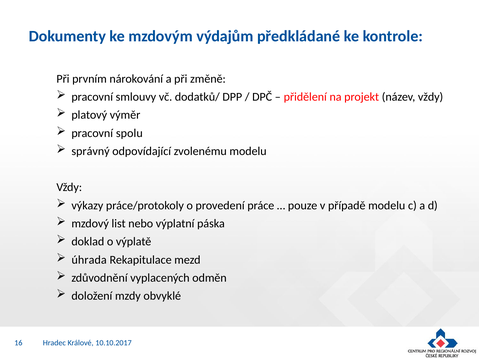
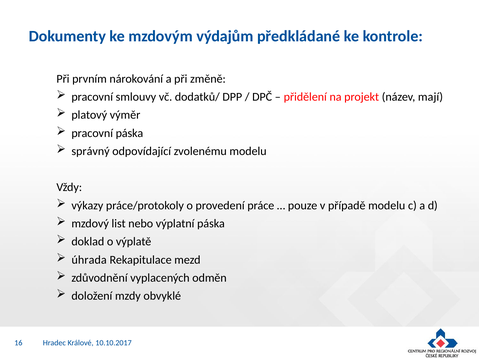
název vždy: vždy -> mají (430, 97)
pracovní spolu: spolu -> páska (129, 133)
